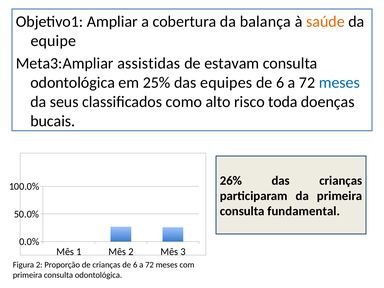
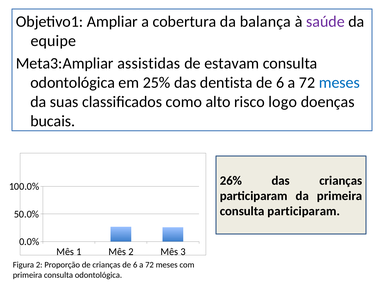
saúde colour: orange -> purple (325, 22)
equipes: equipes -> dentista (226, 83)
seus: seus -> suas (64, 102)
toda: toda -> logo (283, 102)
consulta fundamental: fundamental -> participaram (304, 211)
